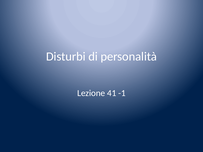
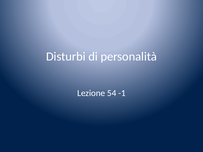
41: 41 -> 54 (112, 93)
